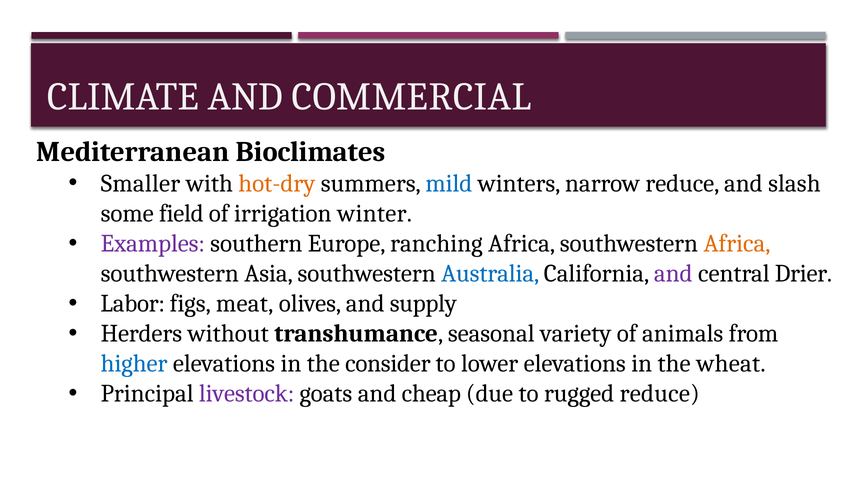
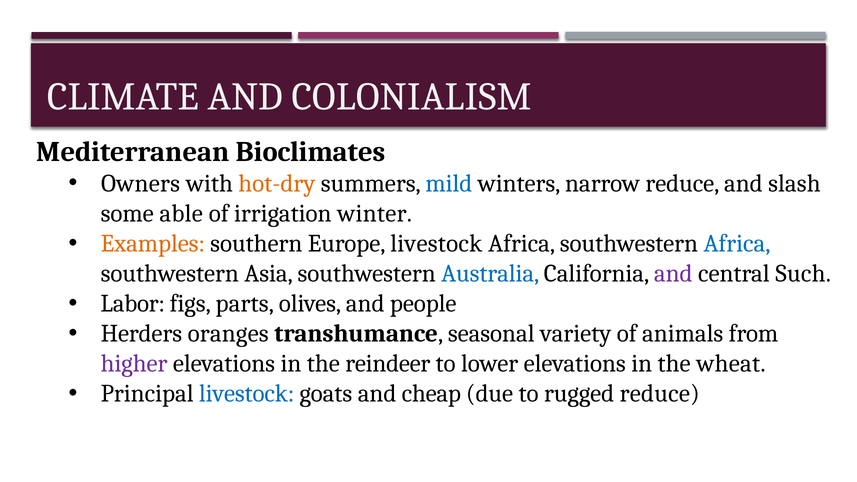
COMMERCIAL: COMMERCIAL -> COLONIALISM (412, 97)
Smaller: Smaller -> Owners (141, 184)
field: field -> able (181, 214)
Examples colour: purple -> orange (153, 244)
Europe ranching: ranching -> livestock (436, 244)
Africa colour: orange -> blue (737, 244)
Drier: Drier -> Such (803, 274)
meat: meat -> parts (245, 304)
supply: supply -> people (423, 304)
without: without -> oranges (228, 334)
higher colour: blue -> purple (134, 364)
consider: consider -> reindeer (388, 364)
livestock colour: purple -> blue (247, 394)
